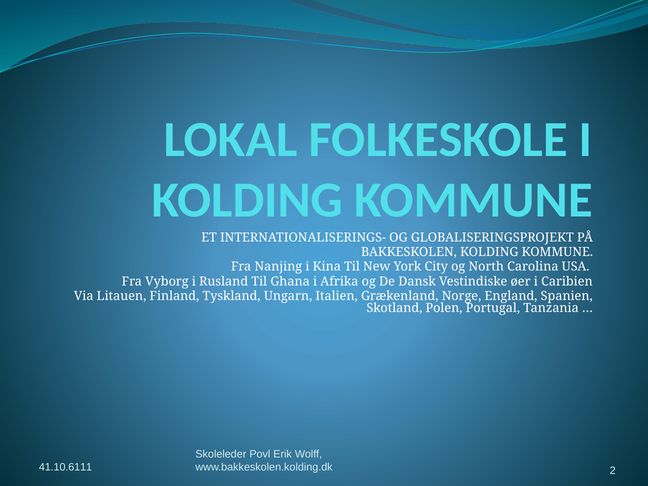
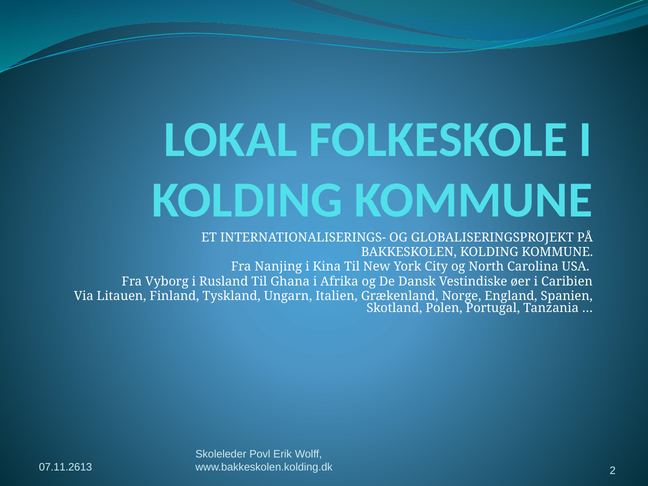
41.10.6111: 41.10.6111 -> 07.11.2613 (65, 467)
